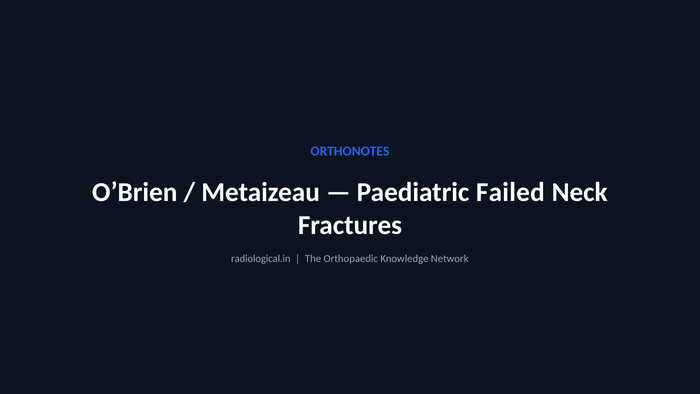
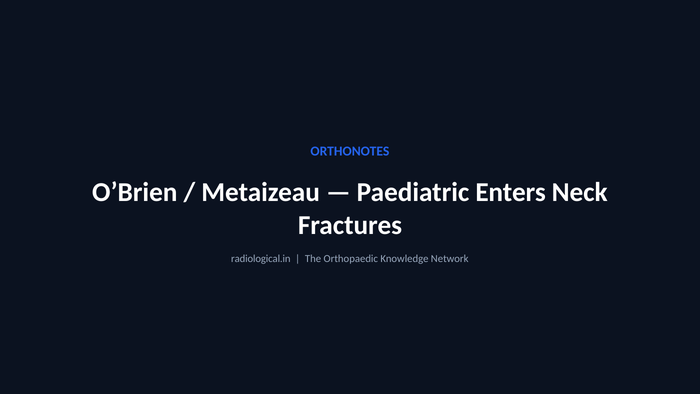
Failed: Failed -> Enters (511, 192)
